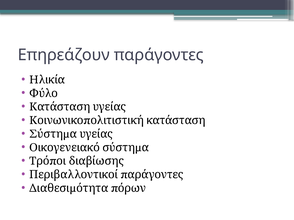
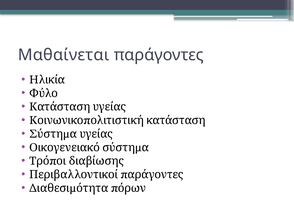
Επηρεάζουν: Επηρεάζουν -> Μαθαίνεται (64, 55)
